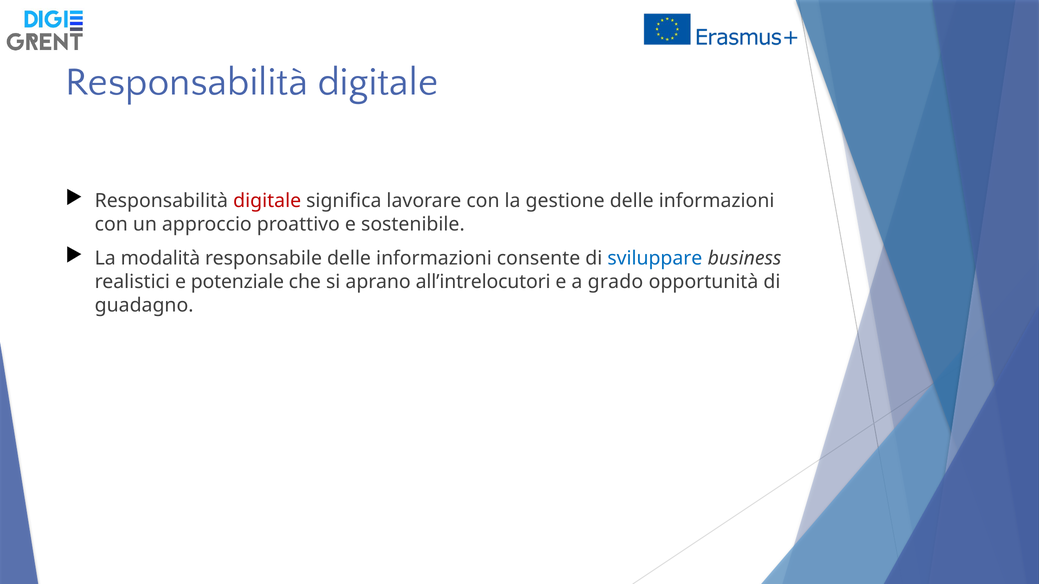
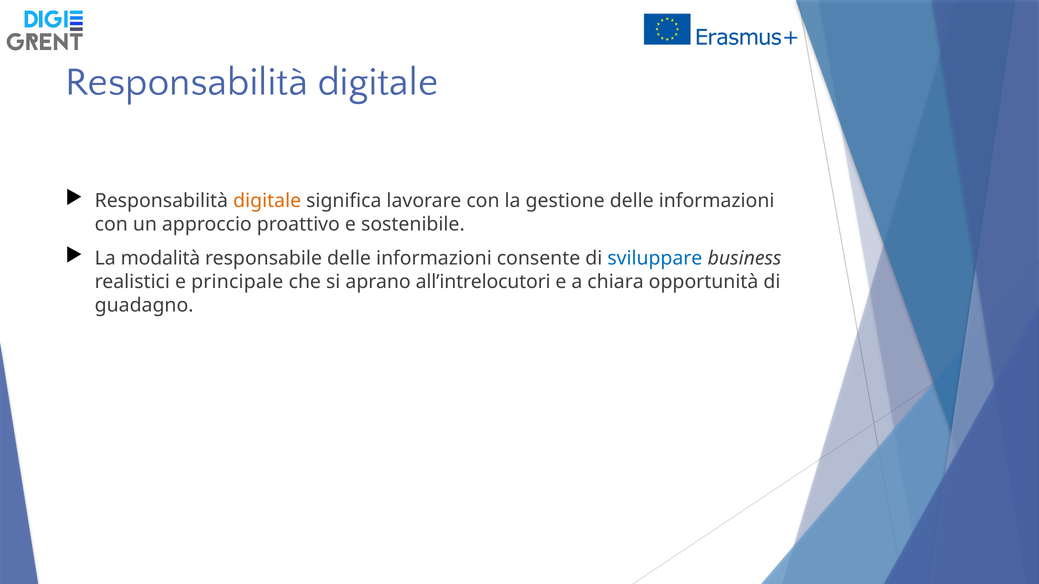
digitale colour: red -> orange (267, 201)
potenziale: potenziale -> principale (237, 282)
grado: grado -> chiara (616, 282)
